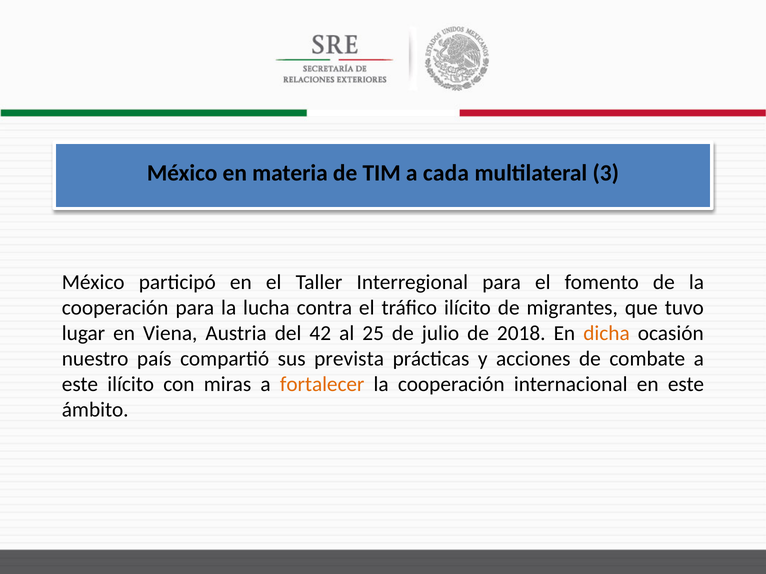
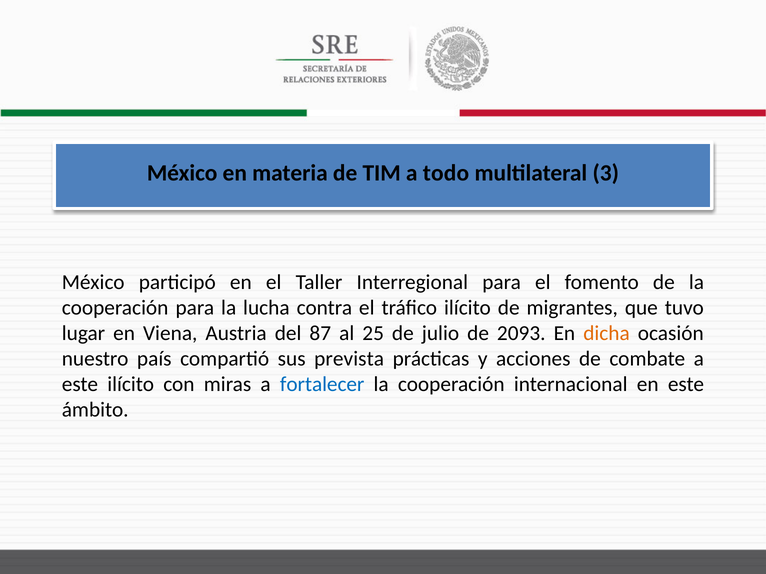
cada: cada -> todo (446, 173)
42: 42 -> 87 (320, 334)
2018: 2018 -> 2093 (521, 334)
fortalecer colour: orange -> blue (322, 385)
